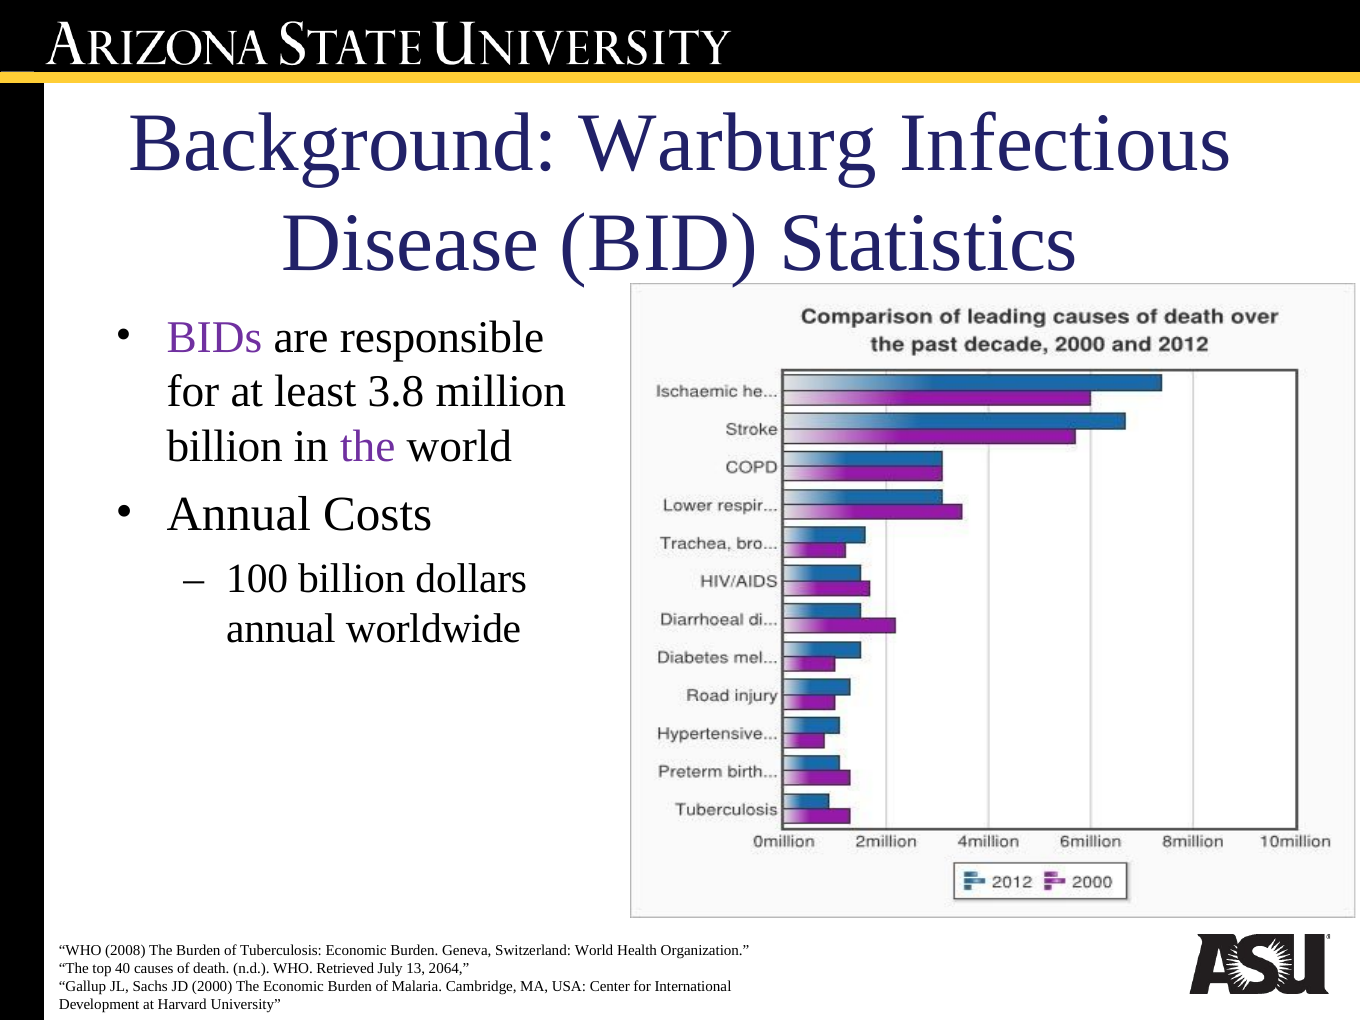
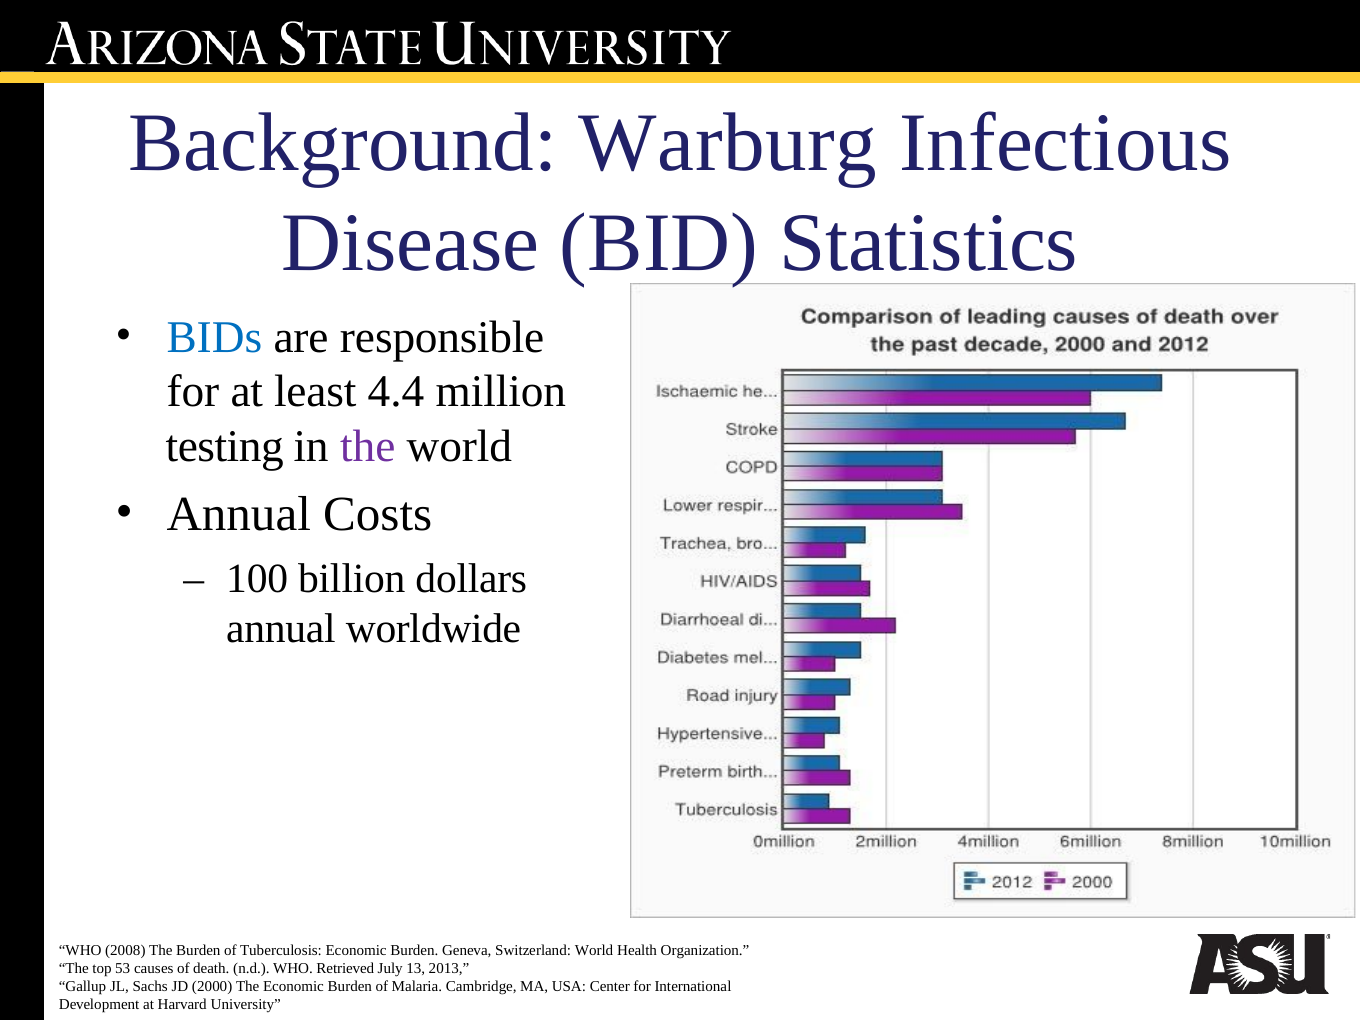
BIDs colour: purple -> blue (214, 337)
3.8: 3.8 -> 4.4 (396, 392)
billion: billion -> testing (225, 446)
40: 40 -> 53 (123, 968)
2064: 2064 -> 2013 (449, 968)
